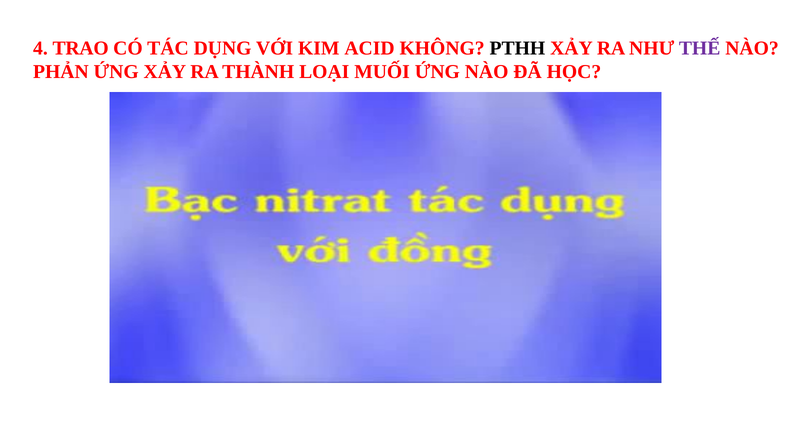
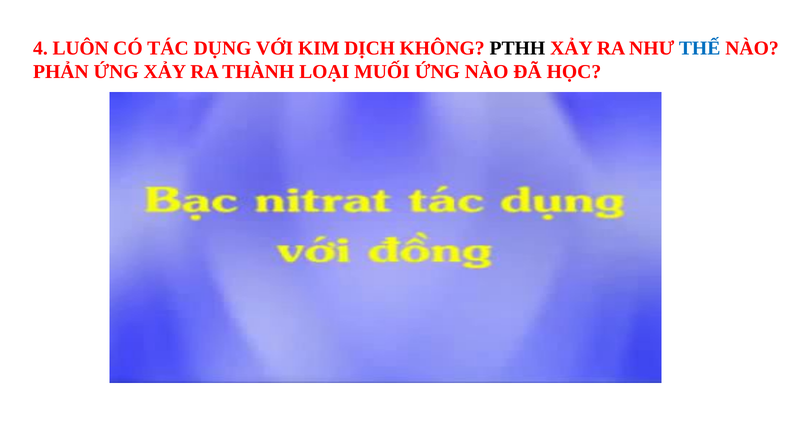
TRAO: TRAO -> LUÔN (81, 48)
ACID: ACID -> DỊCH (370, 48)
THẾ colour: purple -> blue (700, 48)
